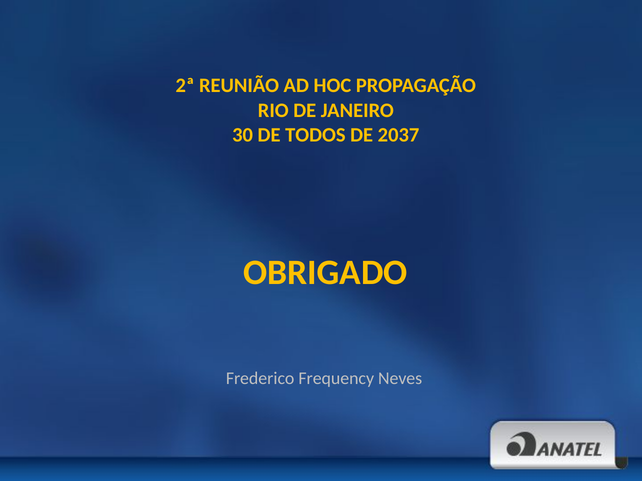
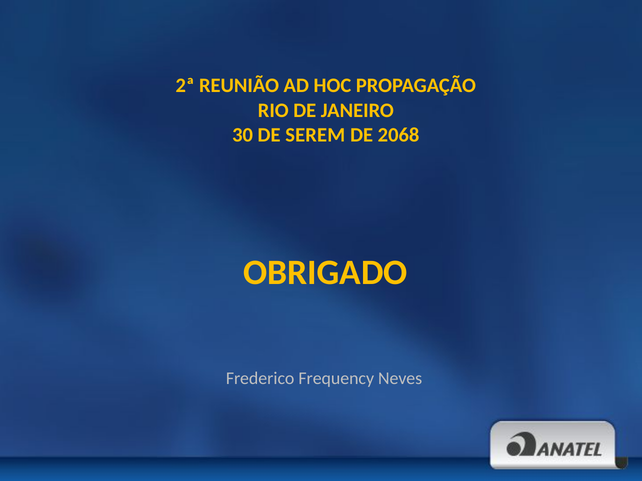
TODOS: TODOS -> SEREM (315, 135)
2037: 2037 -> 2068 (399, 135)
